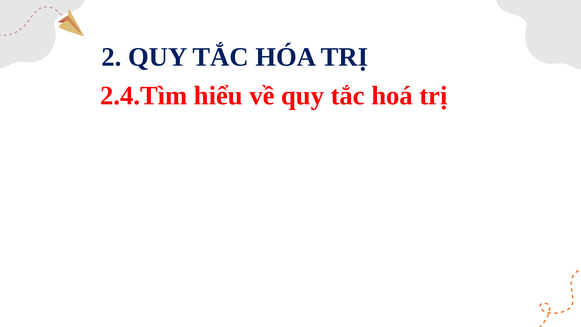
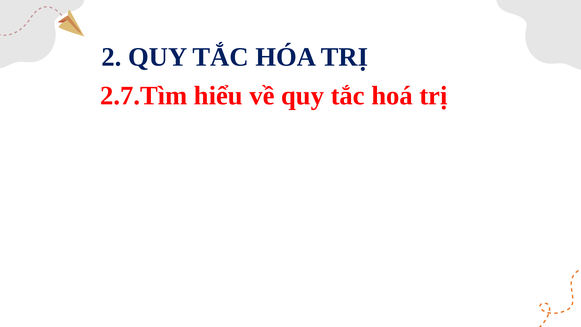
2.4.Tìm: 2.4.Tìm -> 2.7.Tìm (144, 96)
